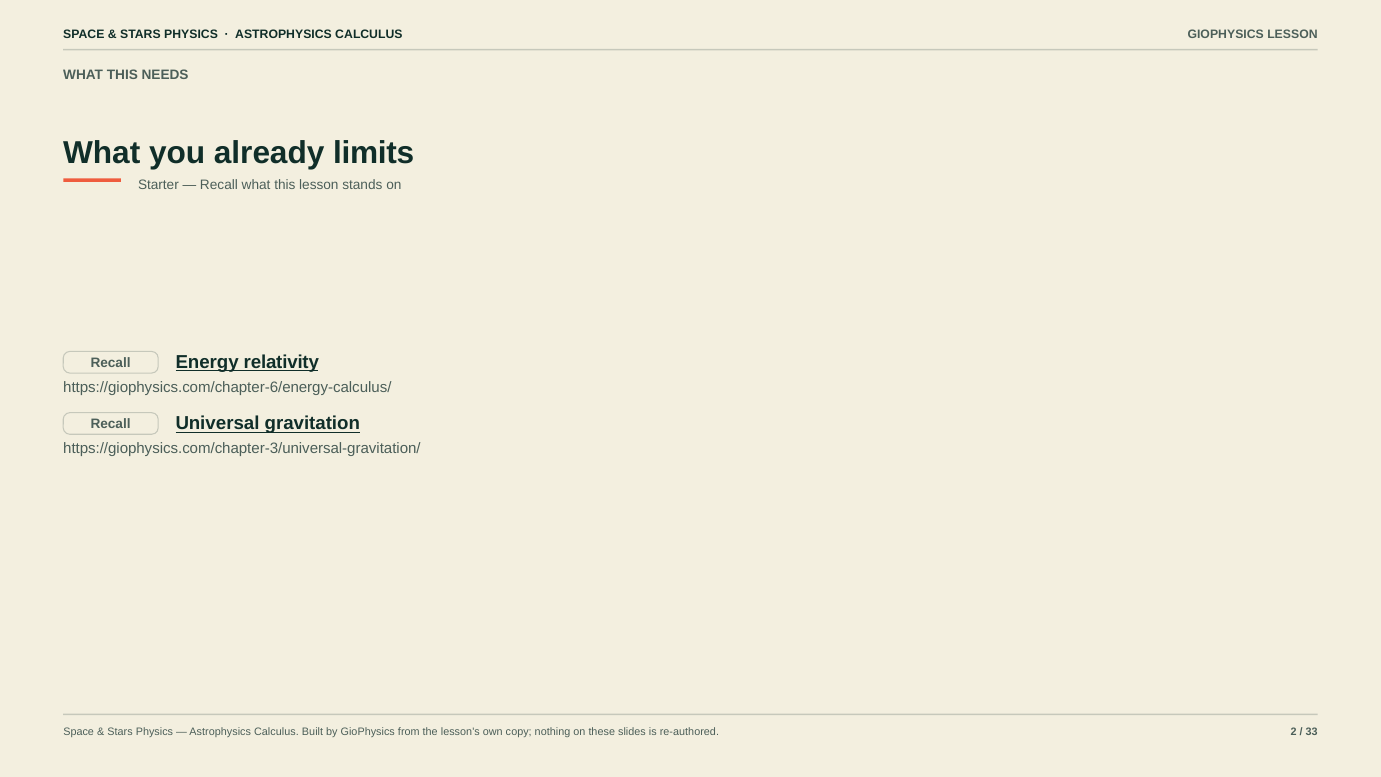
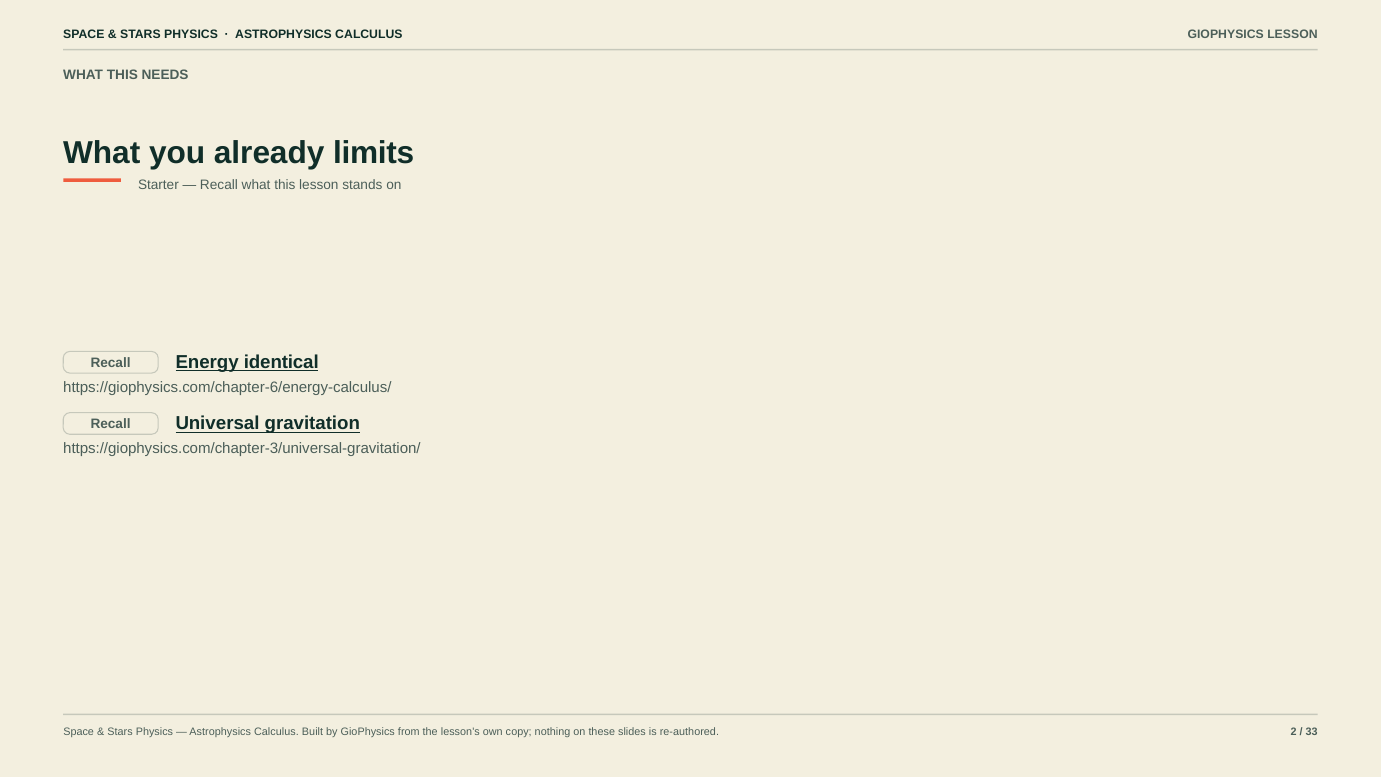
relativity: relativity -> identical (281, 362)
